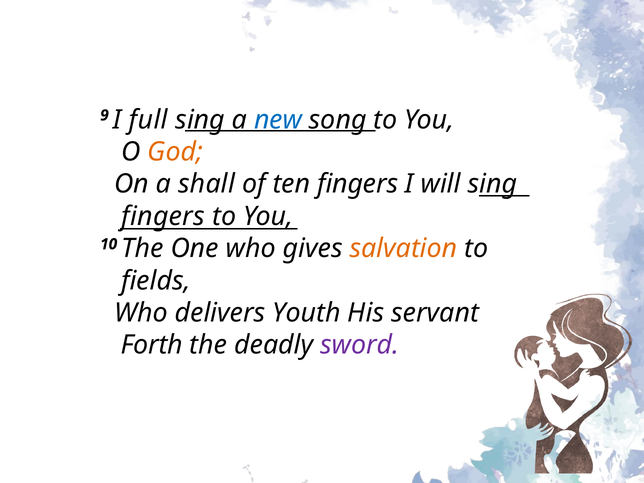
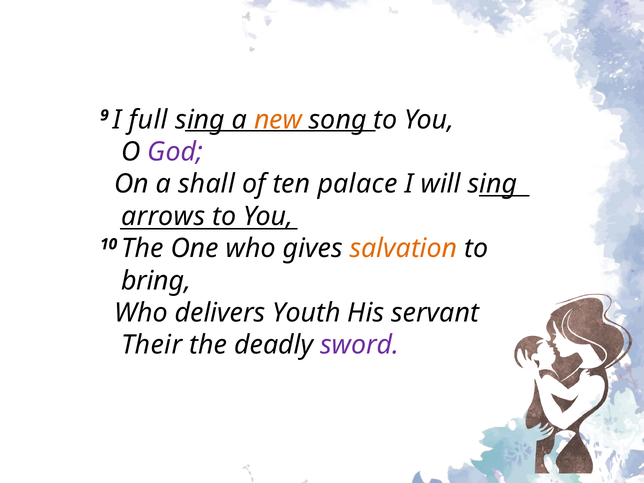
new colour: blue -> orange (278, 120)
God colour: orange -> purple (175, 152)
ten fingers: fingers -> palace (357, 184)
fingers: fingers -> arrows (163, 216)
fields: fields -> bring (156, 281)
Forth: Forth -> Their (152, 345)
